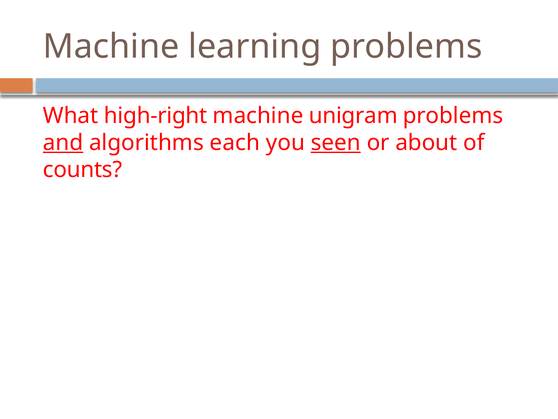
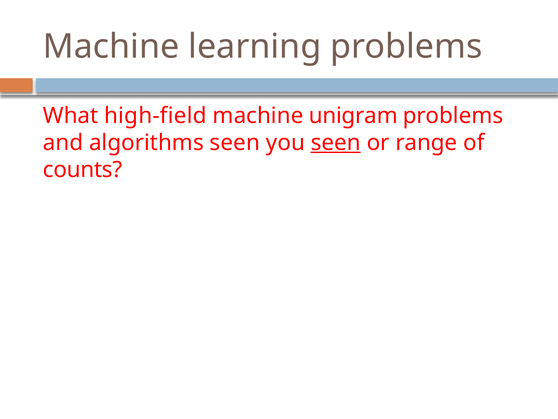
high-right: high-right -> high-field (155, 115)
and underline: present -> none (63, 142)
algorithms each: each -> seen (235, 142)
about: about -> range (426, 142)
